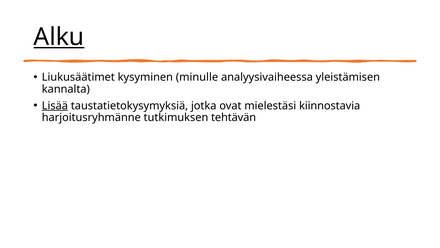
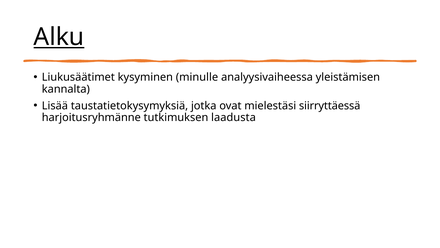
Lisää underline: present -> none (55, 105)
kiinnostavia: kiinnostavia -> siirryttäessä (330, 105)
tehtävän: tehtävän -> laadusta (234, 117)
